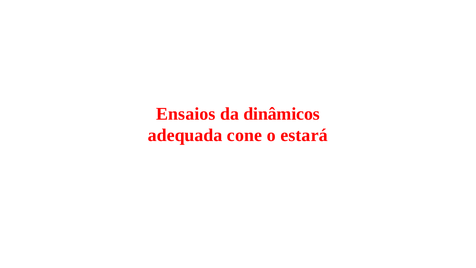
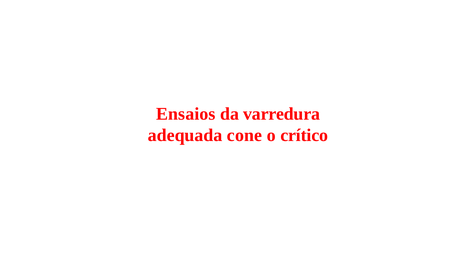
dinâmicos: dinâmicos -> varredura (282, 114)
estará: estará -> crítico (304, 135)
